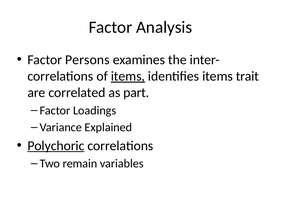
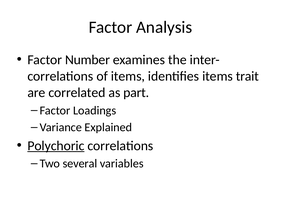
Persons: Persons -> Number (88, 60)
items underline: present -> none (128, 76)
remain: remain -> several (80, 163)
